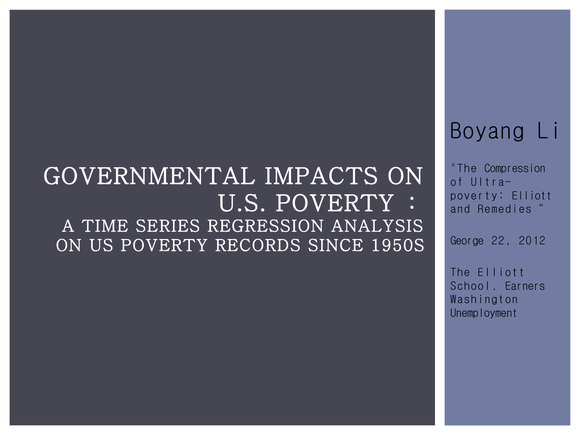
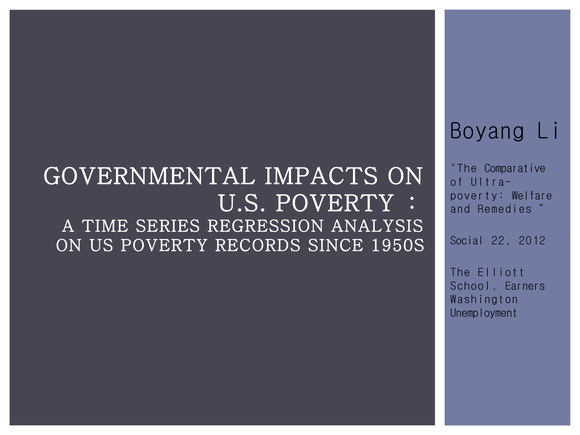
Compression: Compression -> Comparative (515, 169)
poverty Elliott: Elliott -> Welfare (532, 196)
George: George -> Social (467, 241)
